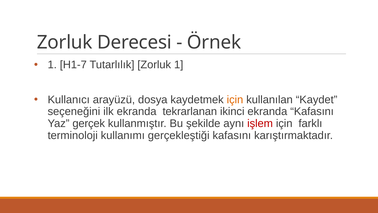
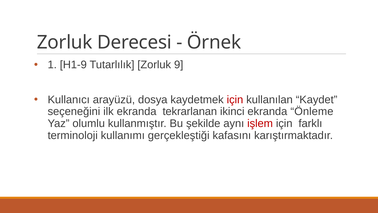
H1-7: H1-7 -> H1-9 (73, 65)
Zorluk 1: 1 -> 9 (179, 65)
için colour: orange -> red (235, 99)
ekranda Kafasını: Kafasını -> Önleme (312, 111)
gerçek: gerçek -> olumlu (89, 123)
